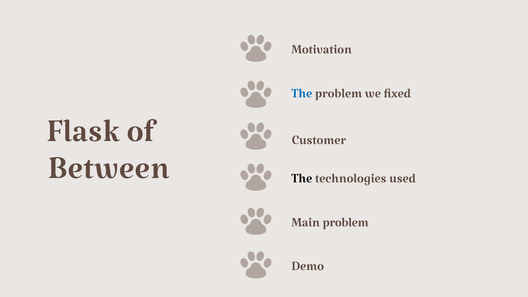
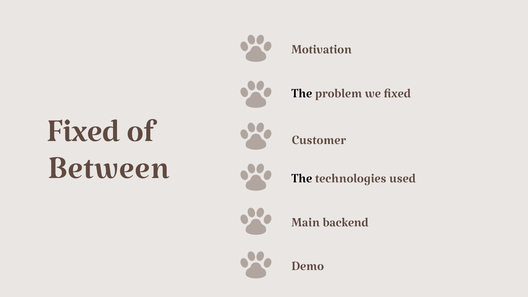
The colour: blue -> black (302, 92)
Flask: Flask -> Fixed (83, 127)
Main problem: problem -> backend (346, 221)
